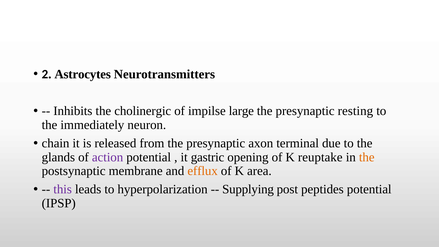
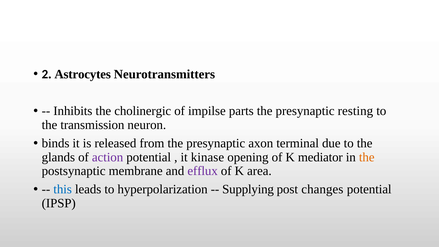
large: large -> parts (241, 111)
immediately: immediately -> transmission (92, 125)
chain: chain -> binds (56, 143)
gastric: gastric -> kinase (207, 157)
reuptake: reuptake -> mediator (320, 157)
efflux colour: orange -> purple (203, 171)
this colour: purple -> blue (63, 189)
peptides: peptides -> changes (322, 189)
